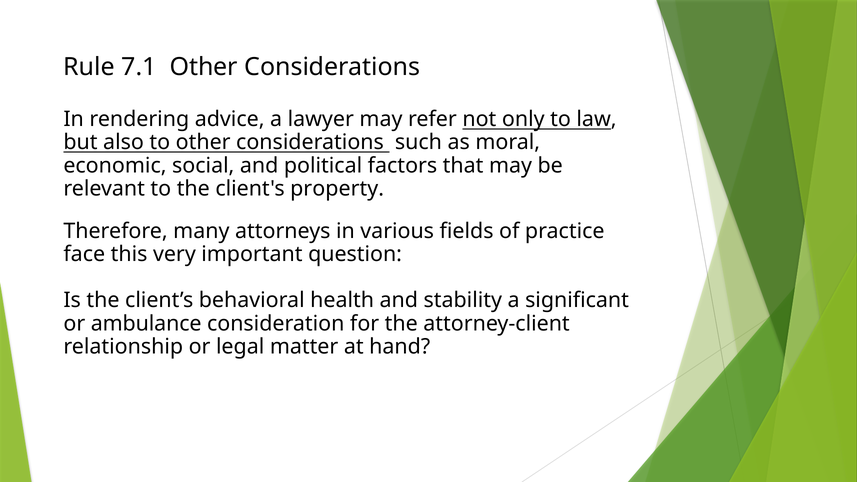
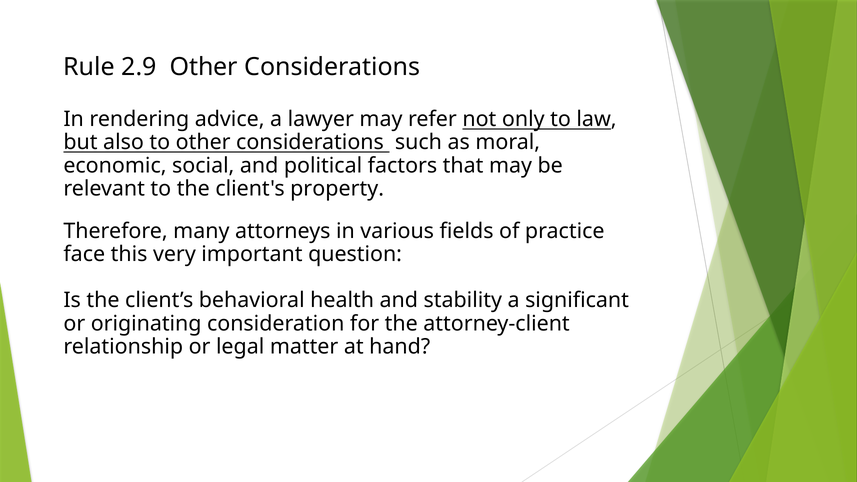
7.1: 7.1 -> 2.9 (139, 67)
ambulance: ambulance -> originating (146, 324)
